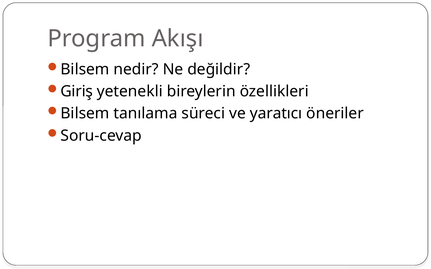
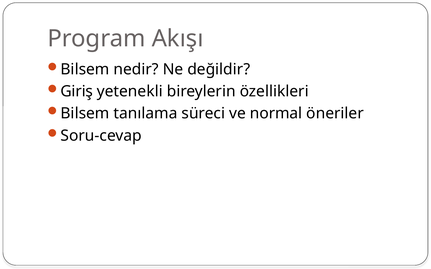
yaratıcı: yaratıcı -> normal (276, 114)
